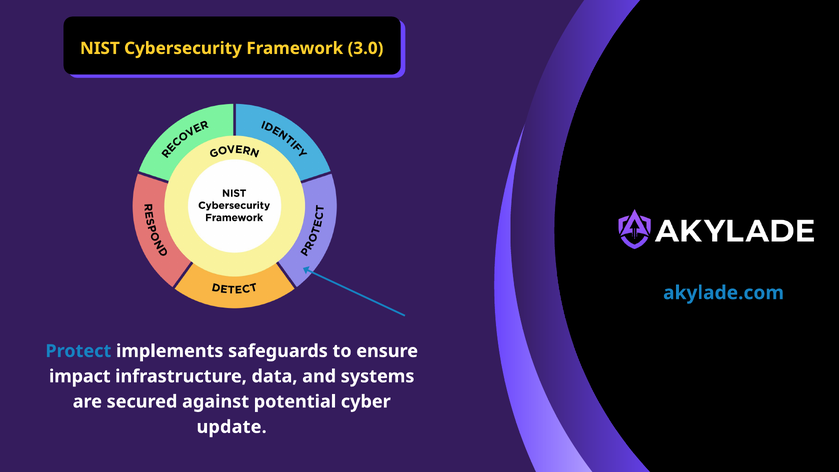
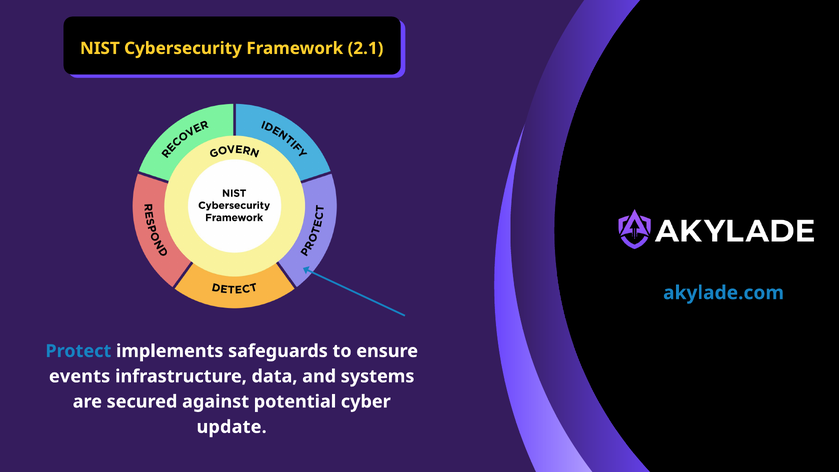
3.0: 3.0 -> 2.1 (365, 48)
impact: impact -> events (80, 376)
